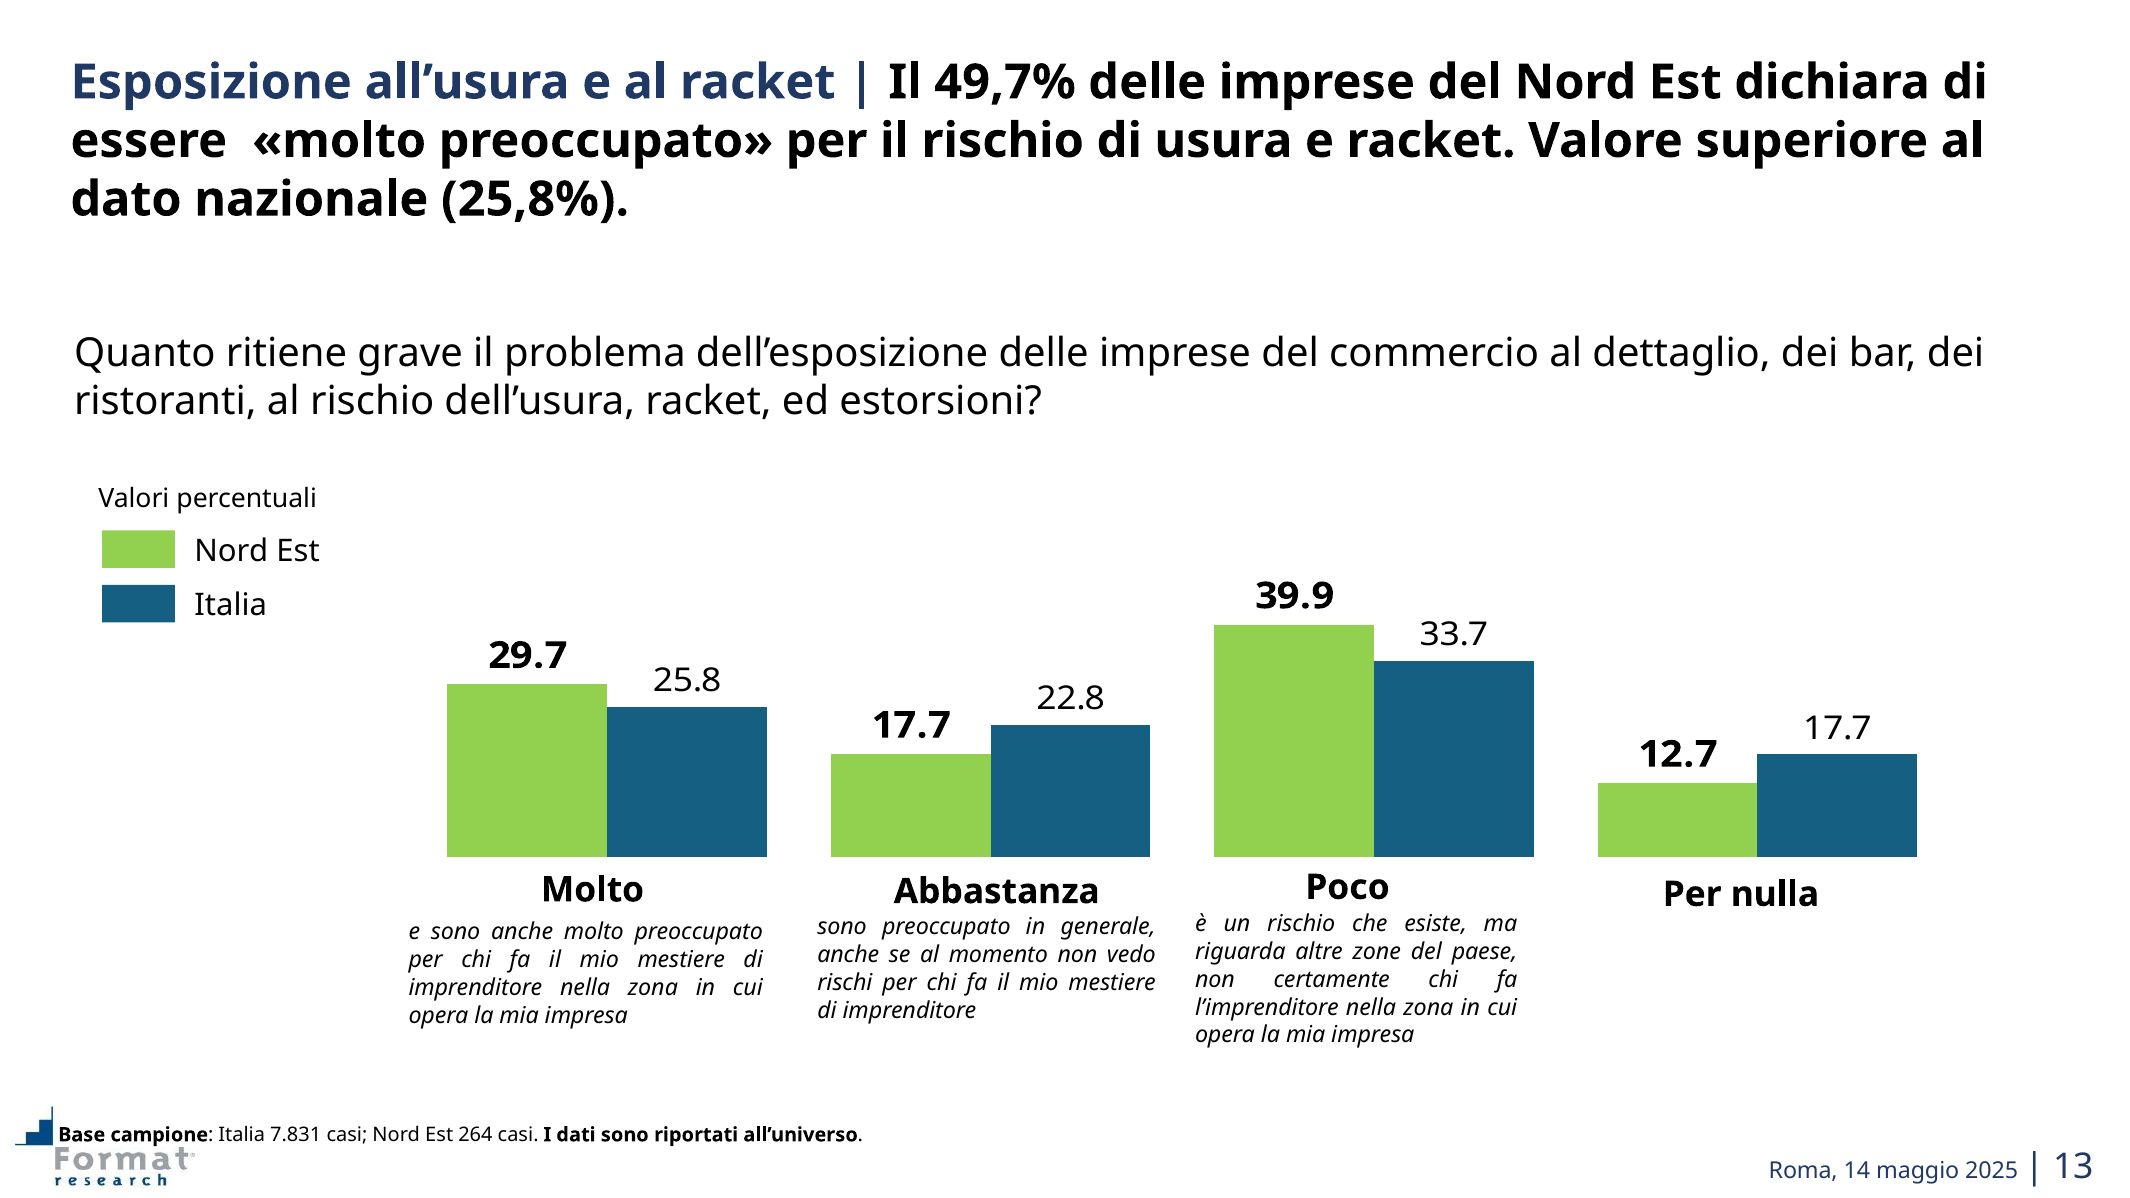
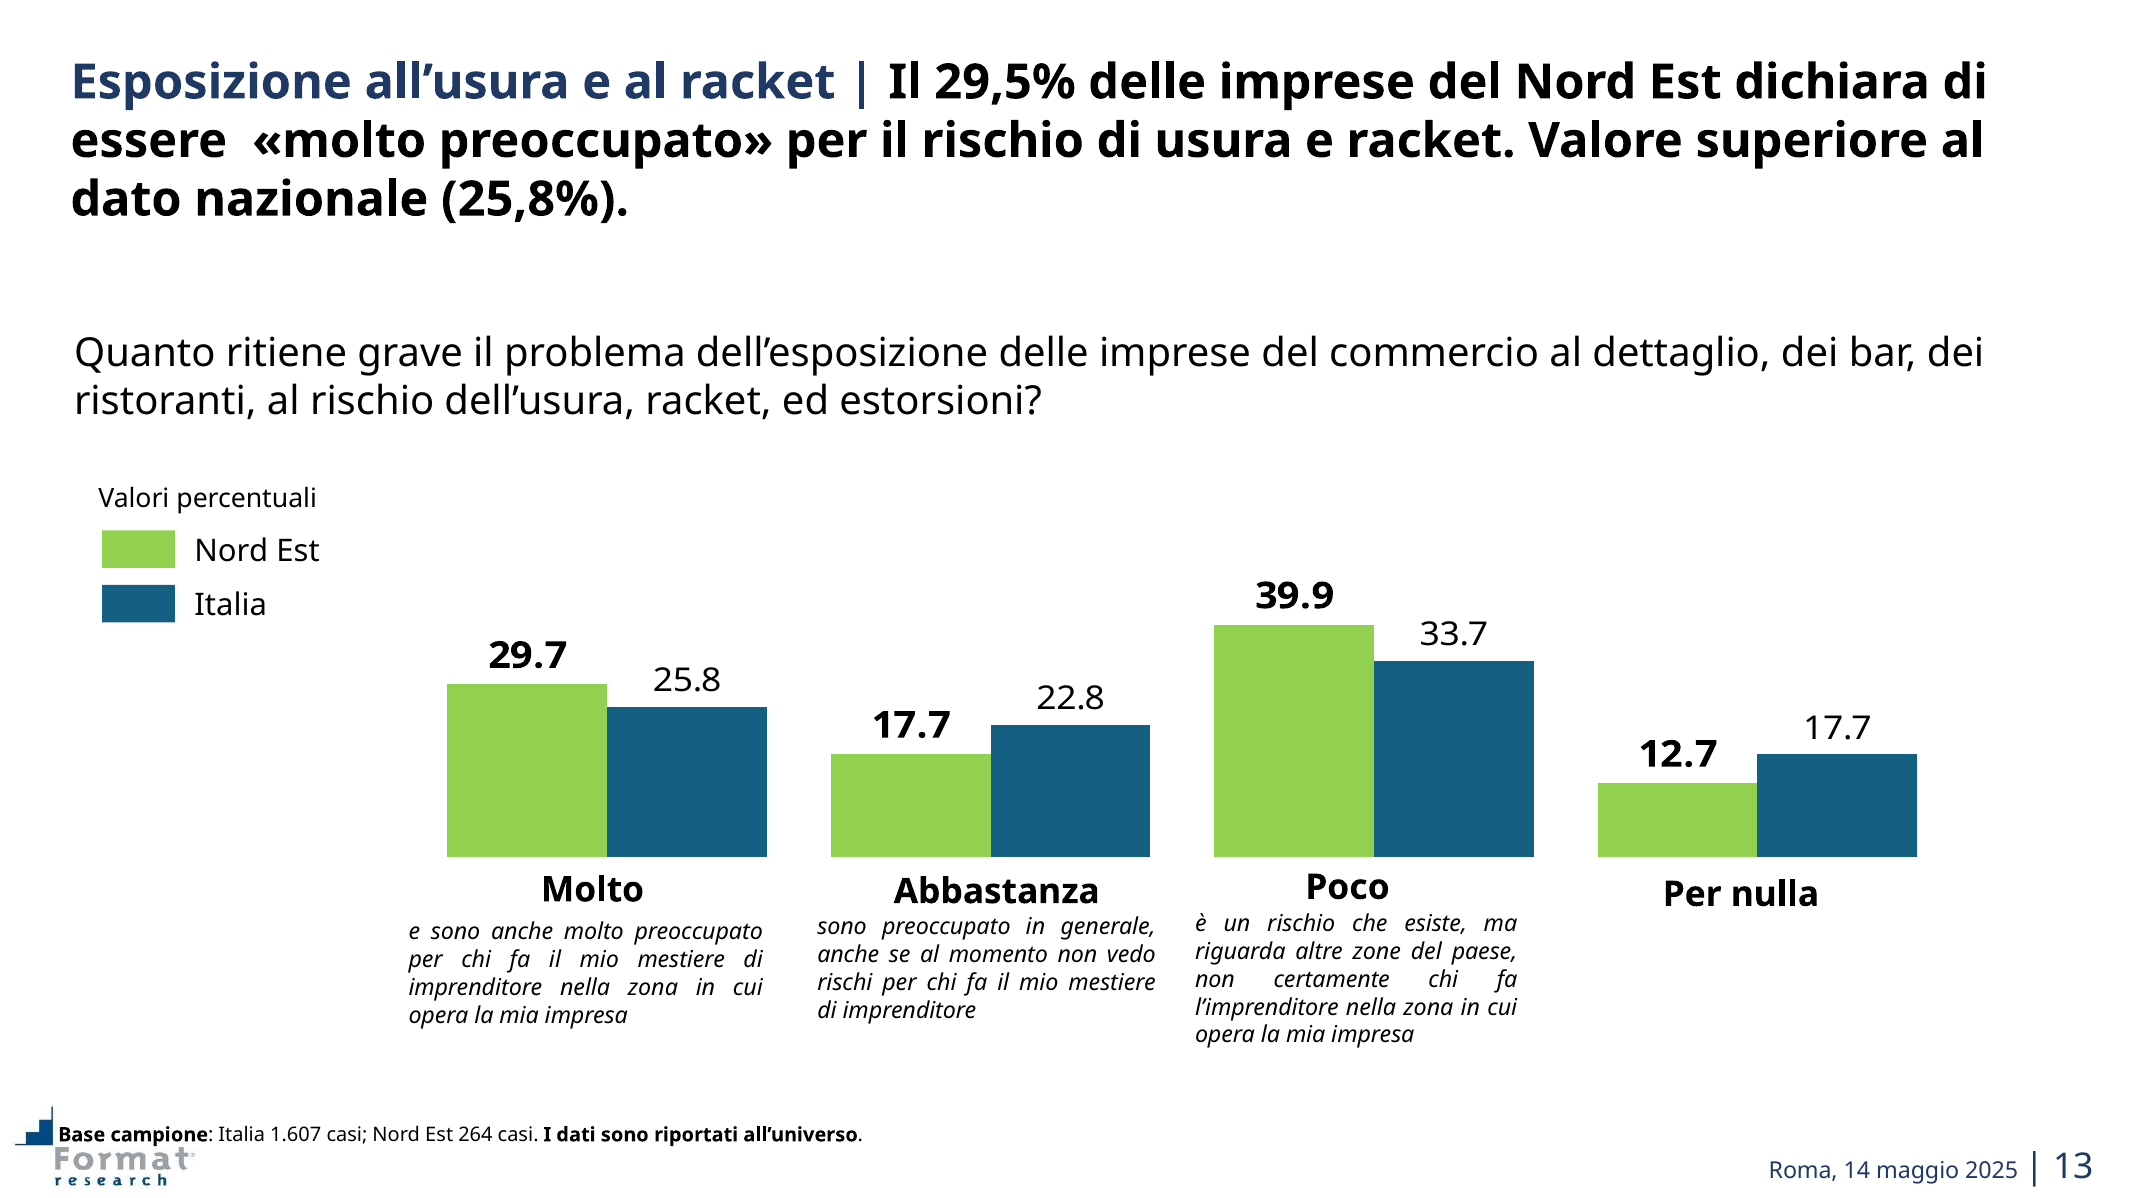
49,7%: 49,7% -> 29,5% (1005, 82)
7.831: 7.831 -> 1.607 (296, 1135)
